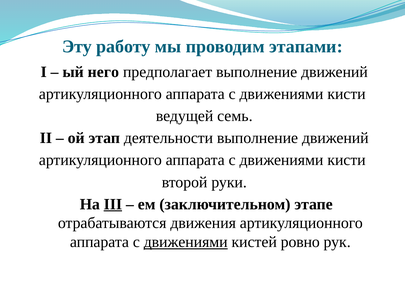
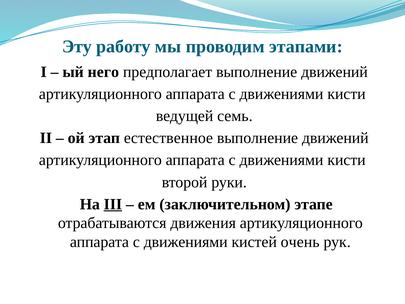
деятельности: деятельности -> естественное (168, 138)
движениями underline: present -> none (186, 242)
ровно: ровно -> очень (300, 242)
